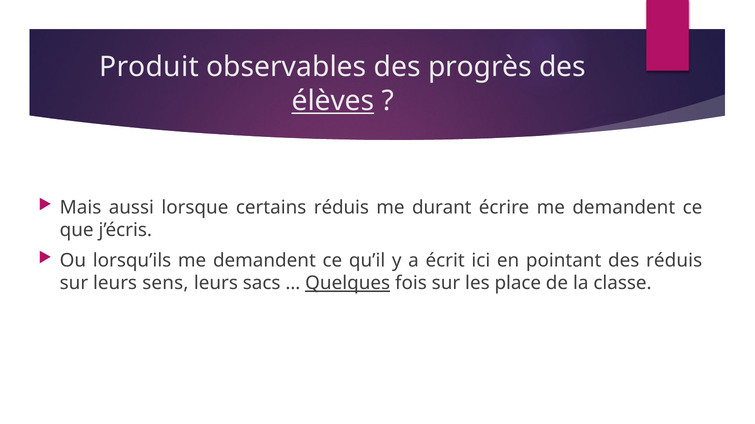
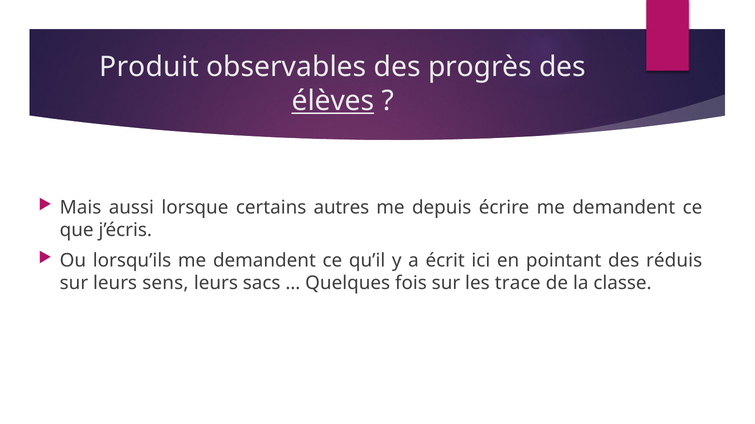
certains réduis: réduis -> autres (341, 208)
durant: durant -> depuis (442, 208)
Quelques underline: present -> none (348, 284)
place: place -> trace (518, 284)
